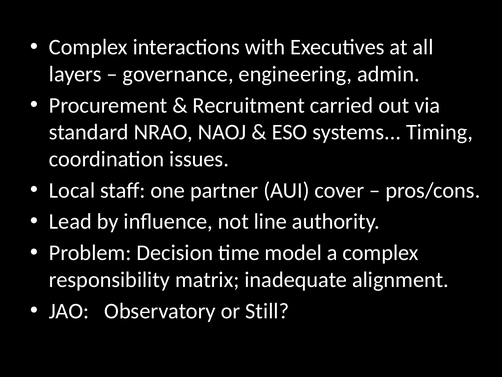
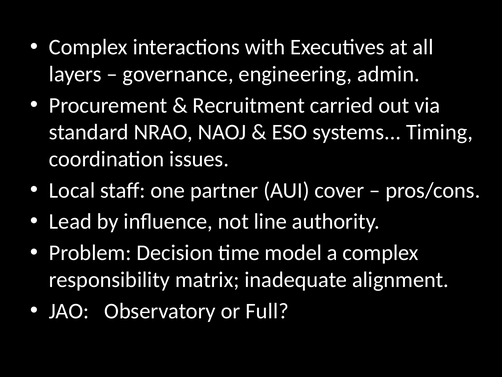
Still: Still -> Full (267, 311)
